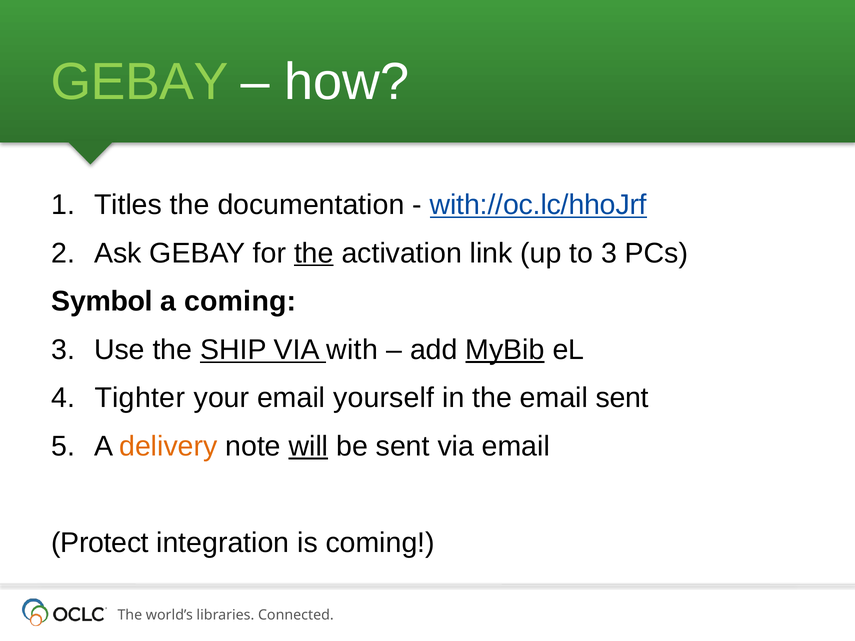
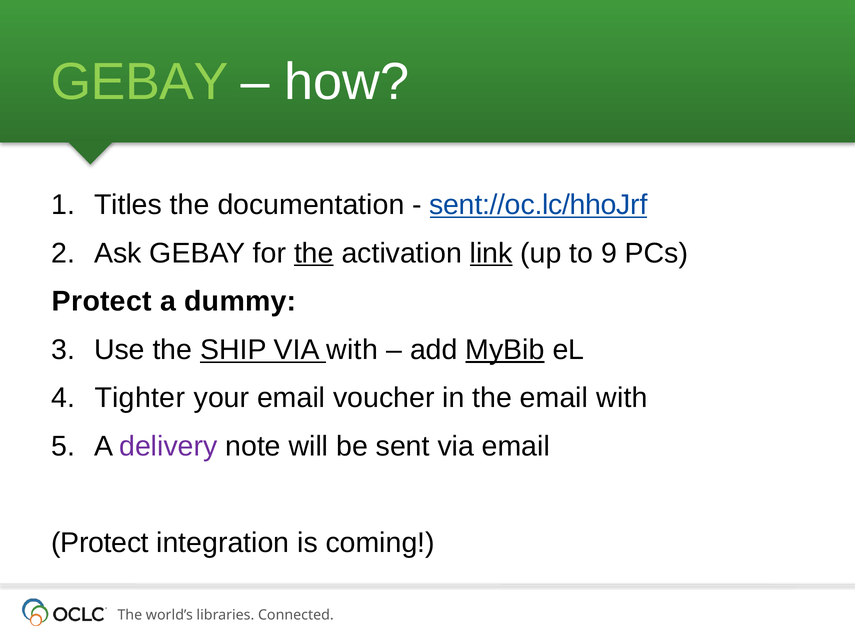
with://oc.lc/hhoJrf: with://oc.lc/hhoJrf -> sent://oc.lc/hhoJrf (538, 205)
link underline: none -> present (491, 253)
to 3: 3 -> 9 (609, 253)
Symbol: Symbol -> Protect (102, 302)
a coming: coming -> dummy (240, 302)
yourself: yourself -> voucher (384, 398)
email sent: sent -> with (622, 398)
delivery colour: orange -> purple (168, 446)
will underline: present -> none (309, 446)
